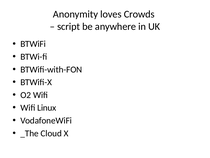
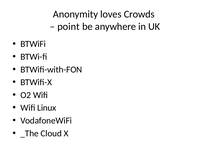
script: script -> point (68, 26)
